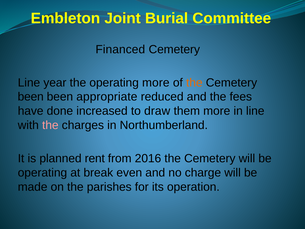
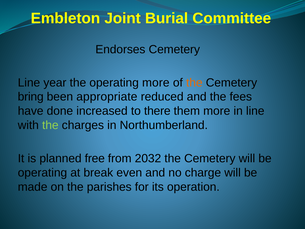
Financed: Financed -> Endorses (120, 49)
been: been -> bring (31, 97)
draw: draw -> there (157, 111)
the colour: pink -> light green (50, 125)
rent: rent -> free (95, 158)
2016: 2016 -> 2032 (148, 158)
